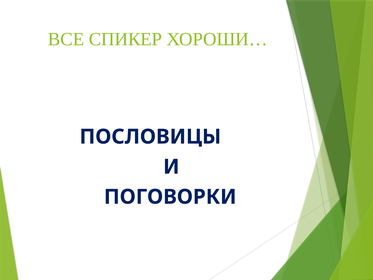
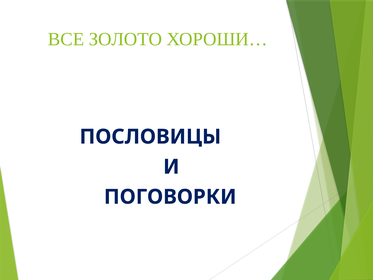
СПИКЕР: СПИКЕР -> ЗОЛОТО (125, 39)
